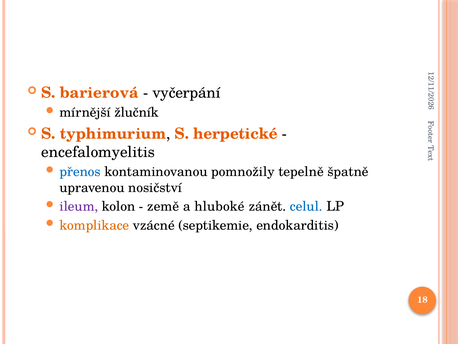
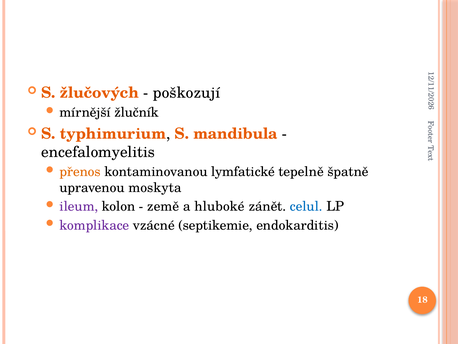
barierová: barierová -> žlučových (99, 93)
vyčerpání: vyčerpání -> poškozují (186, 93)
herpetické: herpetické -> mandibula (235, 133)
přenos colour: blue -> orange (80, 172)
pomnožily: pomnožily -> lymfatické (243, 172)
nosičství: nosičství -> moskyta (155, 188)
komplikace colour: orange -> purple (94, 225)
